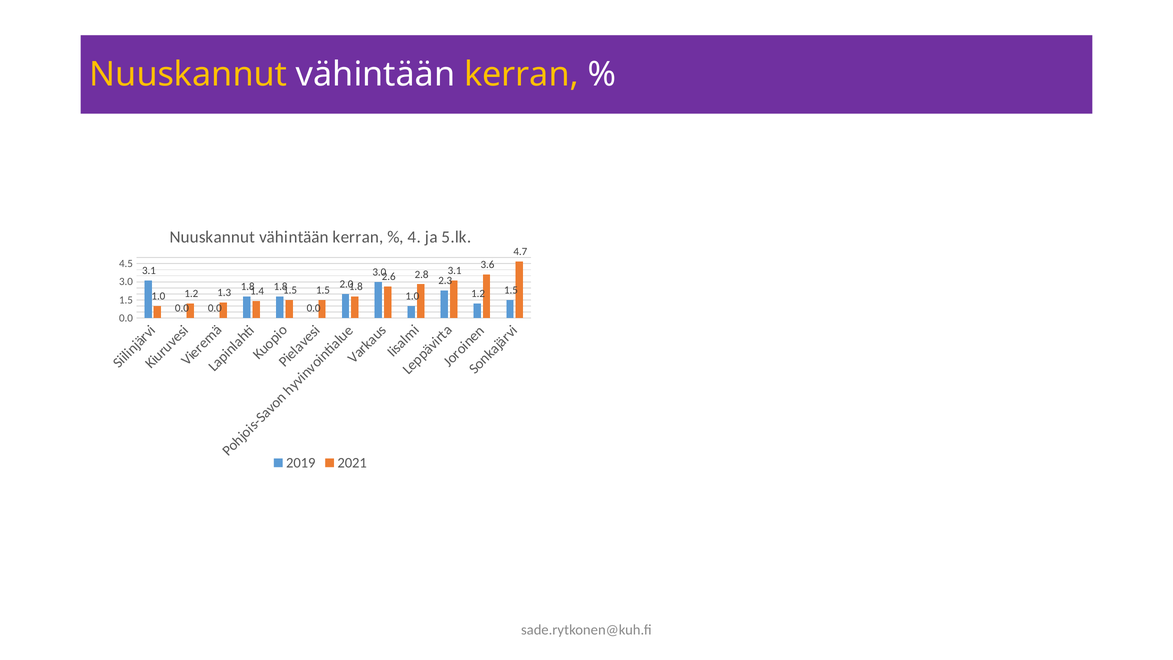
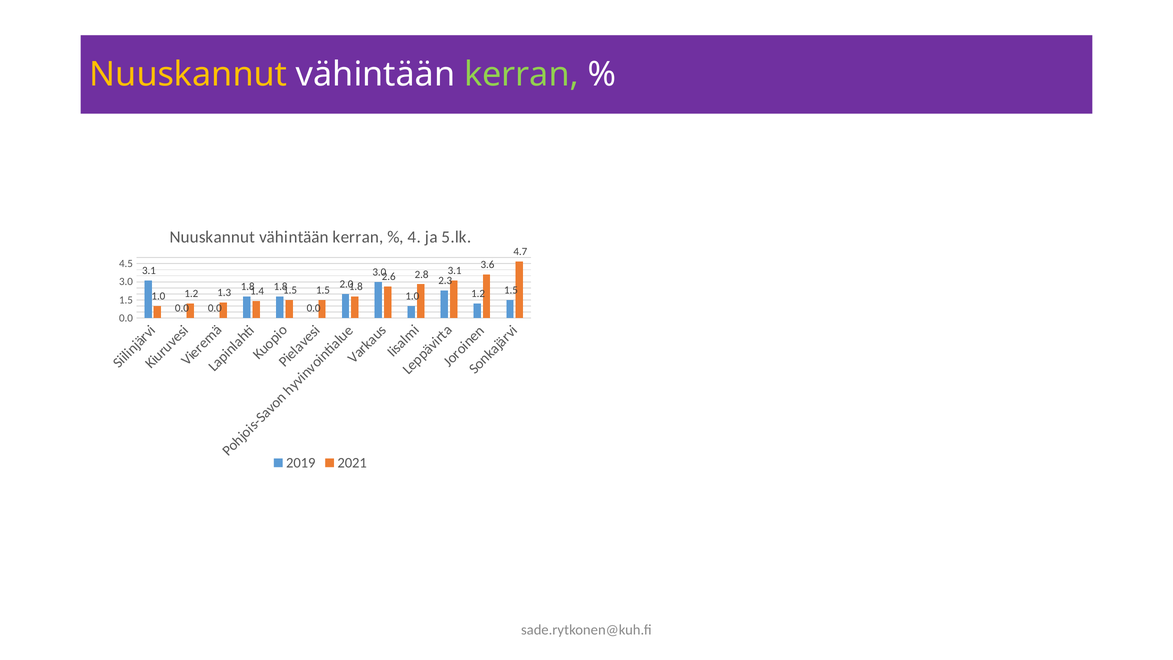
kerran colour: yellow -> light green (521, 74)
